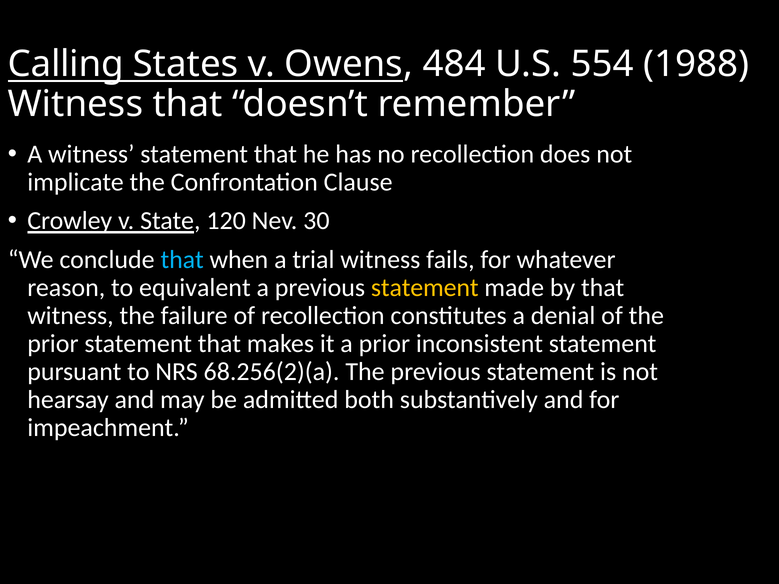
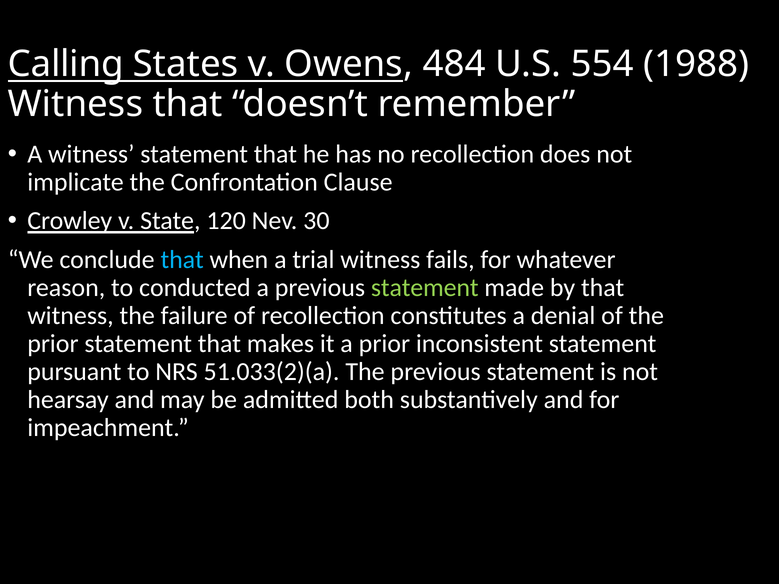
equivalent: equivalent -> conducted (195, 288)
statement colour: yellow -> light green (425, 288)
68.256(2)(a: 68.256(2)(a -> 51.033(2)(a (272, 372)
